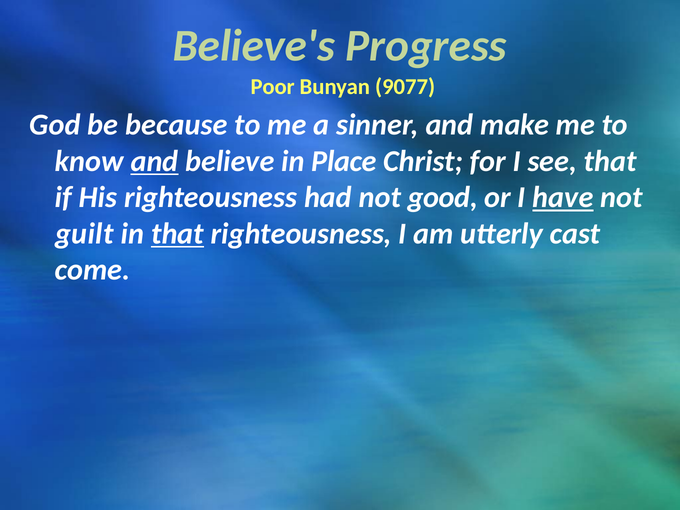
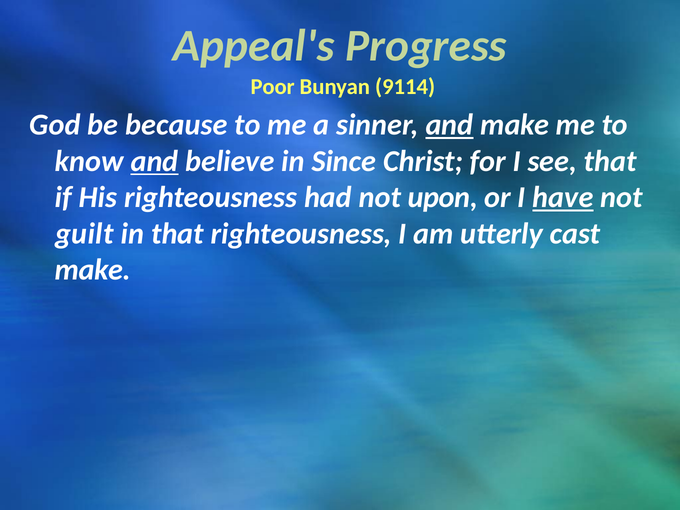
Believe's: Believe's -> Appeal's (254, 46)
9077: 9077 -> 9114 (405, 87)
and underline: none -> present (449, 125)
Place: Place -> Since (344, 161)
good: good -> upon (443, 197)
that underline: present -> none (177, 234)
come: come -> make (93, 270)
